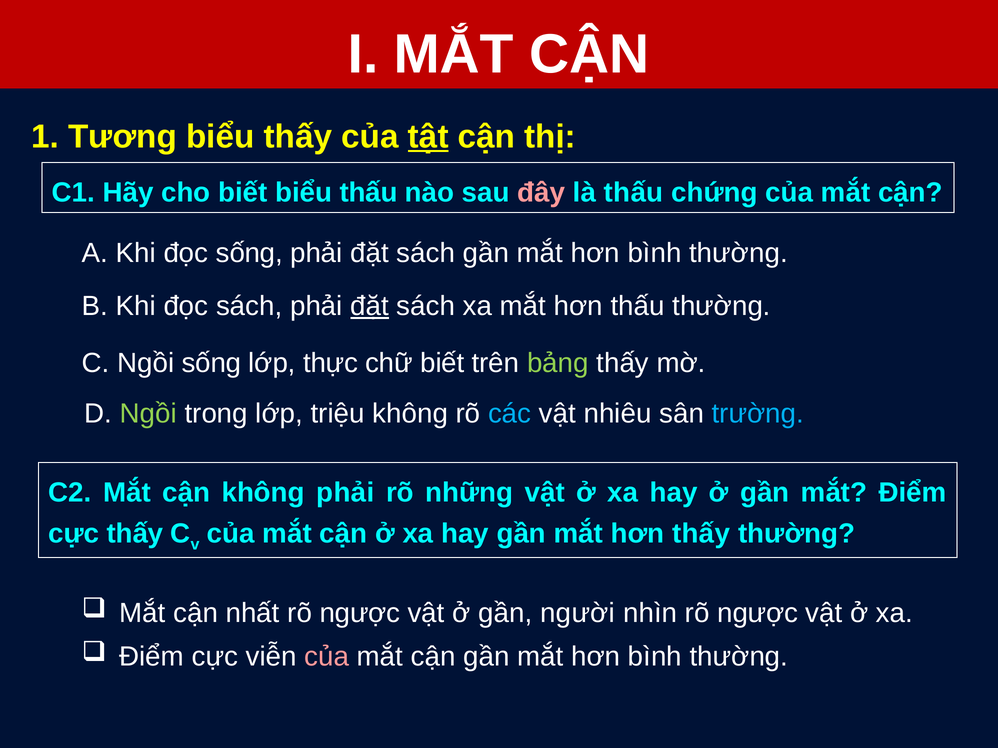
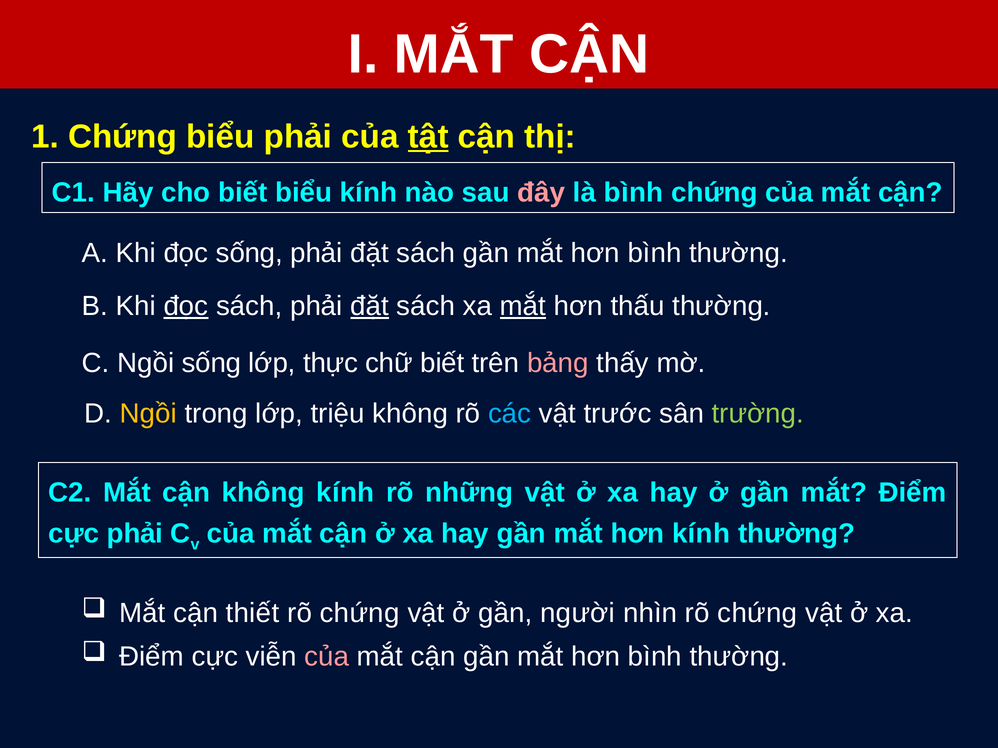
1 Tương: Tương -> Chứng (122, 137)
biểu thấy: thấy -> phải (298, 137)
biểu thấu: thấu -> kính (368, 193)
là thấu: thấu -> bình (634, 193)
đọc underline: none -> present (186, 306)
mắt underline: none -> present (523, 306)
bảng colour: light green -> pink (558, 363)
Ngồi colour: light green -> yellow (148, 414)
nhiêu: nhiêu -> trước (618, 414)
trường colour: light blue -> light green (758, 414)
không phải: phải -> kính (345, 493)
cực thấy: thấy -> phải (135, 534)
hơn thấy: thấy -> kính (701, 534)
nhất: nhất -> thiết (252, 614)
ngược: ngược -> chứng (360, 614)
nhìn rõ ngược: ngược -> chứng (757, 614)
